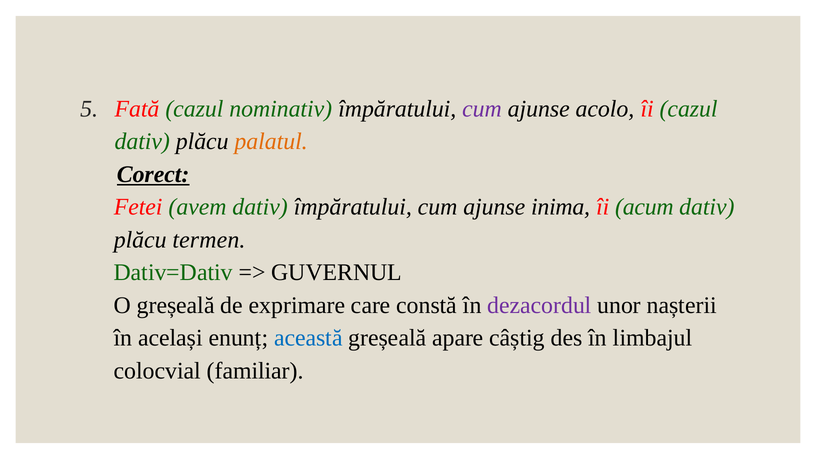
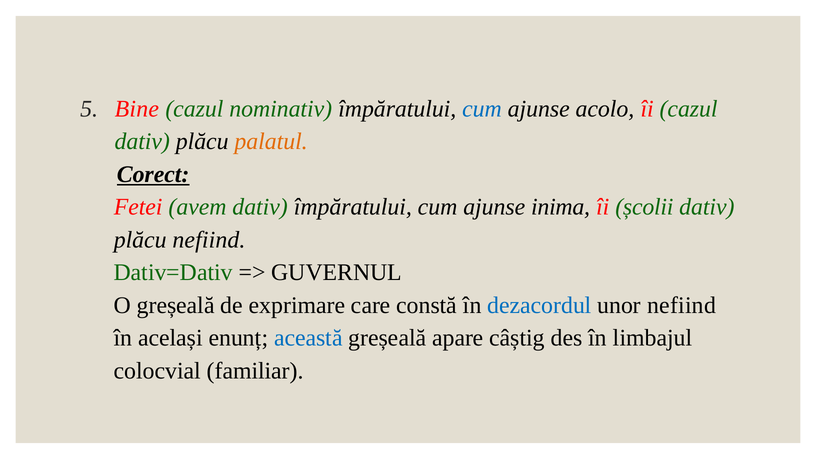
Fată: Fată -> Bine (137, 109)
cum colour: purple -> blue (482, 109)
acum: acum -> școlii (644, 207)
plăcu termen: termen -> nefiind (209, 240)
dezacordul colour: purple -> blue (539, 305)
unor nașterii: nașterii -> nefiind (682, 305)
